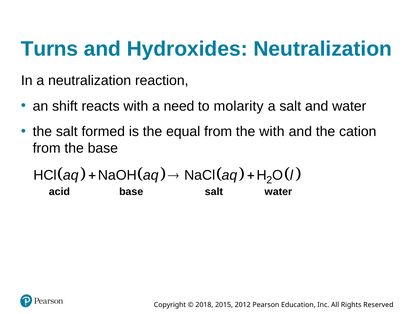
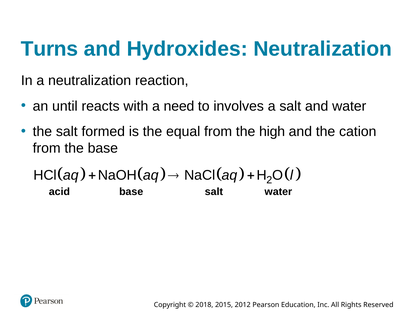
shift: shift -> until (65, 106)
molarity: molarity -> involves (239, 106)
the with: with -> high (272, 132)
